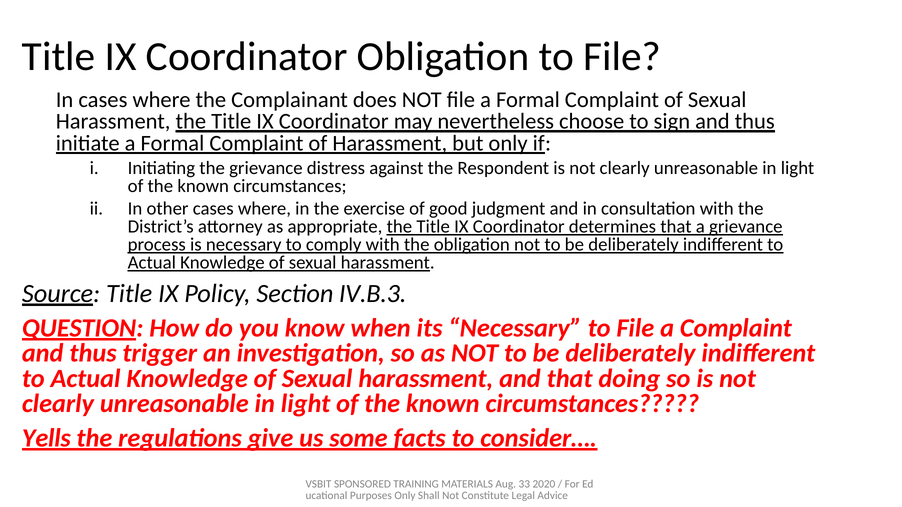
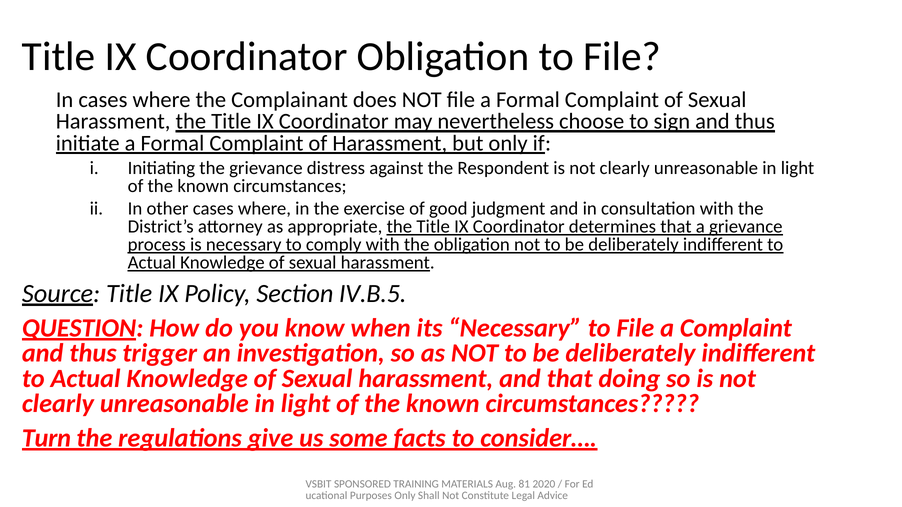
IV.B.3: IV.B.3 -> IV.B.5 (373, 294)
Yells: Yells -> Turn (46, 438)
33: 33 -> 81 (524, 484)
